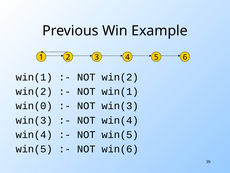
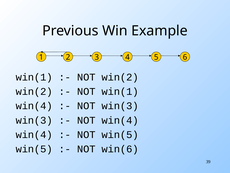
win(0: win(0 -> win(4 (34, 106)
